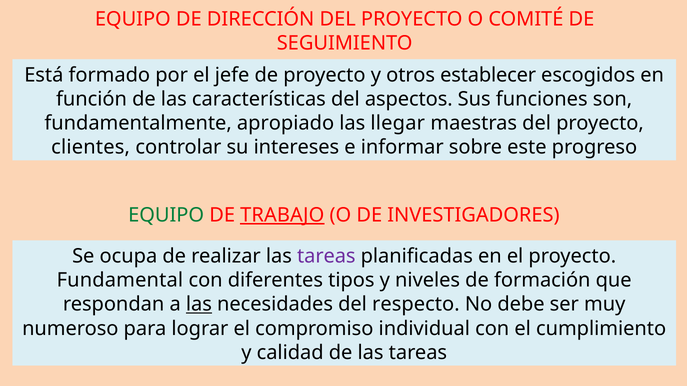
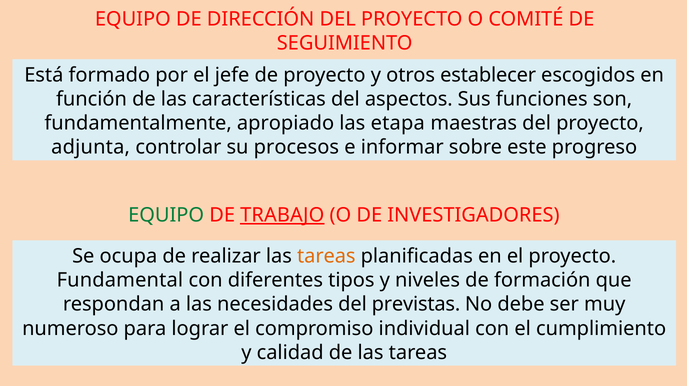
llegar: llegar -> etapa (398, 123)
clientes: clientes -> adjunta (91, 147)
intereses: intereses -> procesos (296, 147)
tareas colour: purple -> orange (326, 257)
las underline: present -> none (199, 305)
respecto: respecto -> previstas (416, 305)
